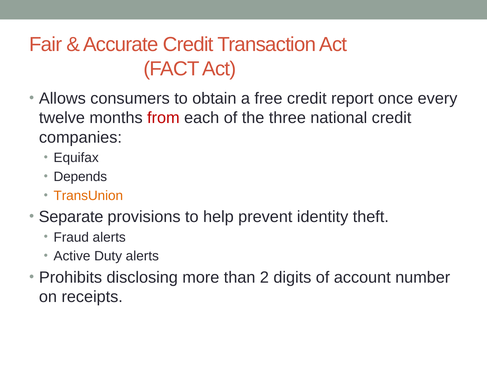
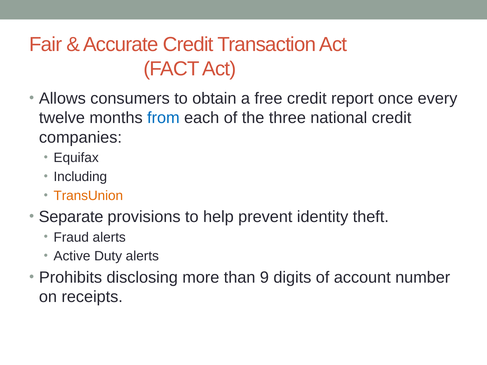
from colour: red -> blue (163, 118)
Depends: Depends -> Including (80, 177)
2: 2 -> 9 (264, 278)
